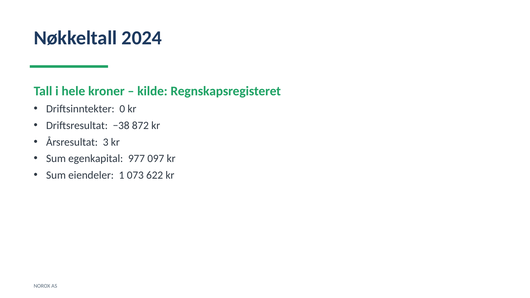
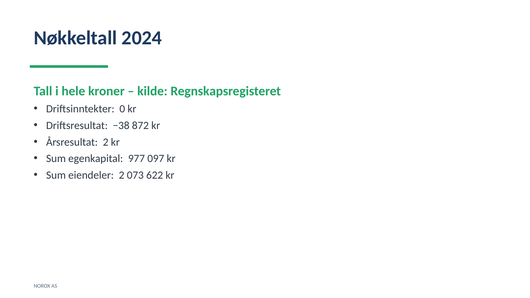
Årsresultat 3: 3 -> 2 (106, 142)
eiendeler 1: 1 -> 2 (122, 175)
